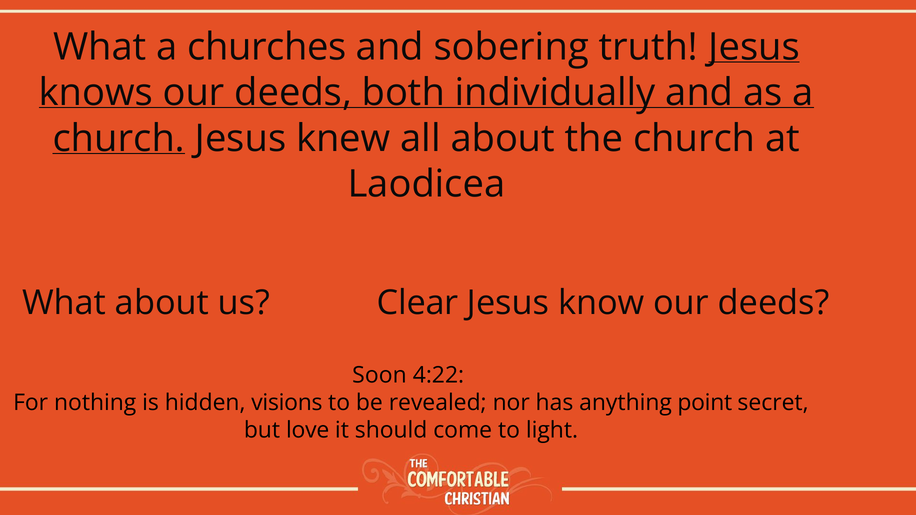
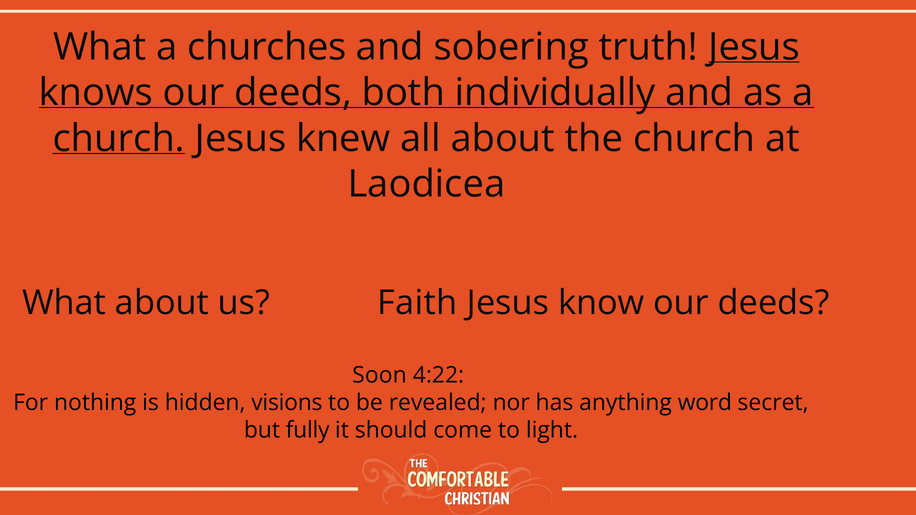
Clear: Clear -> Faith (417, 303)
point: point -> word (705, 403)
love: love -> fully (308, 430)
